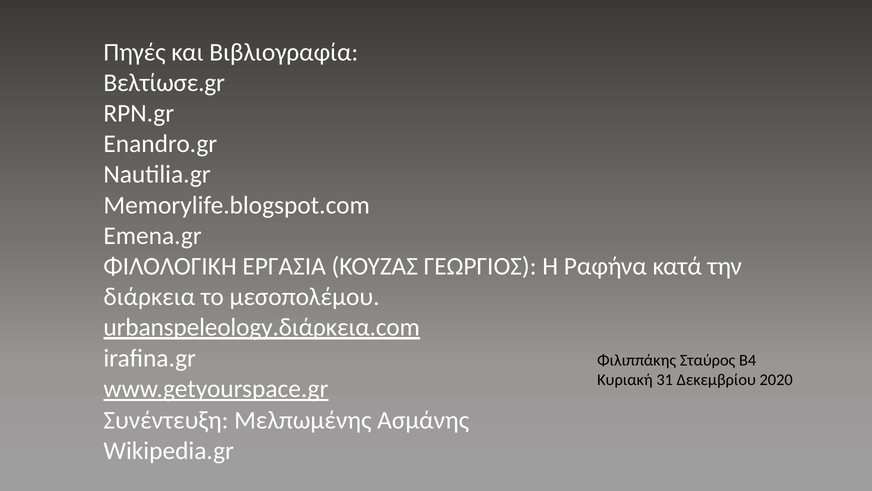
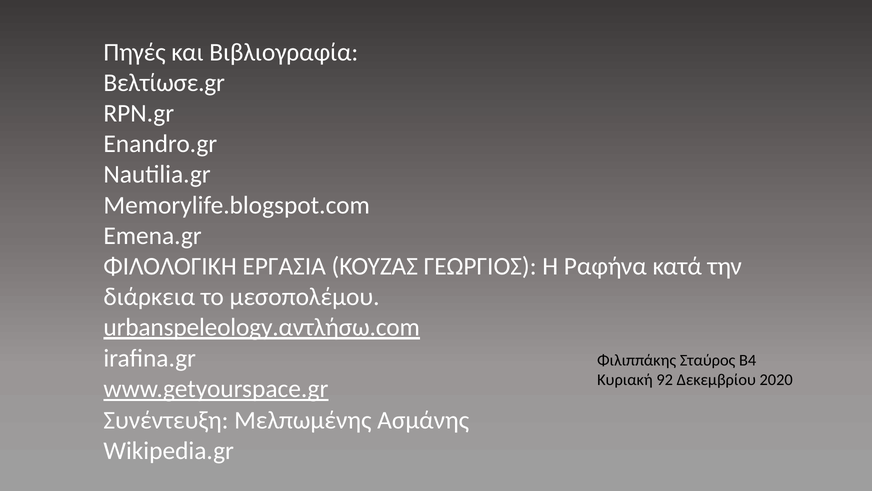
urbanspeleology.διάρκεια.com: urbanspeleology.διάρκεια.com -> urbanspeleology.αντλήσω.com (262, 327)
31: 31 -> 92 (665, 380)
